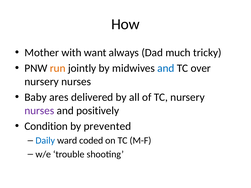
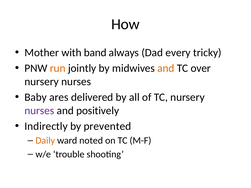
want: want -> band (95, 53)
much: much -> every (178, 53)
and colour: blue -> orange (166, 68)
Condition: Condition -> Indirectly (46, 126)
Daily colour: blue -> orange (45, 141)
coded: coded -> noted (91, 141)
